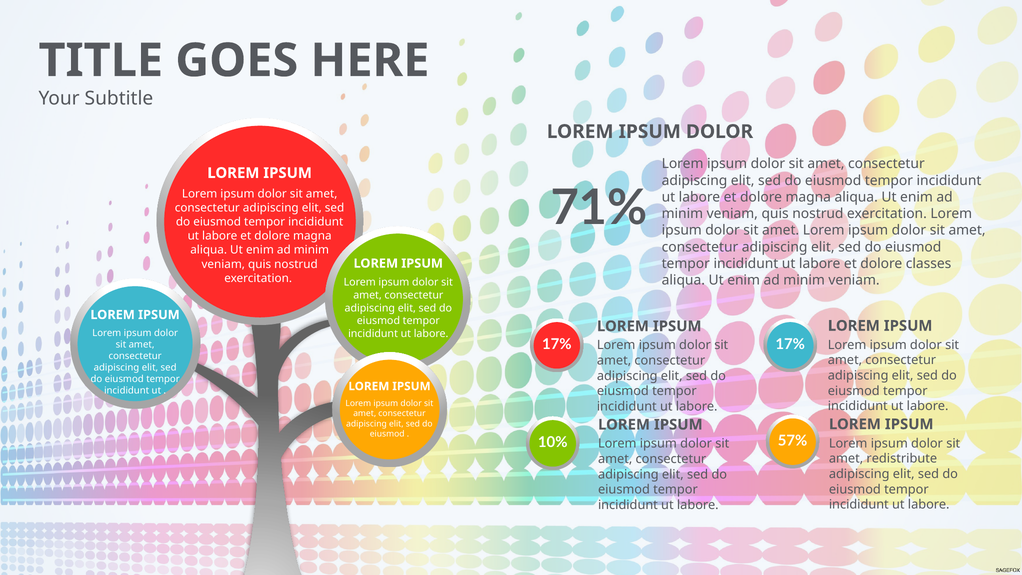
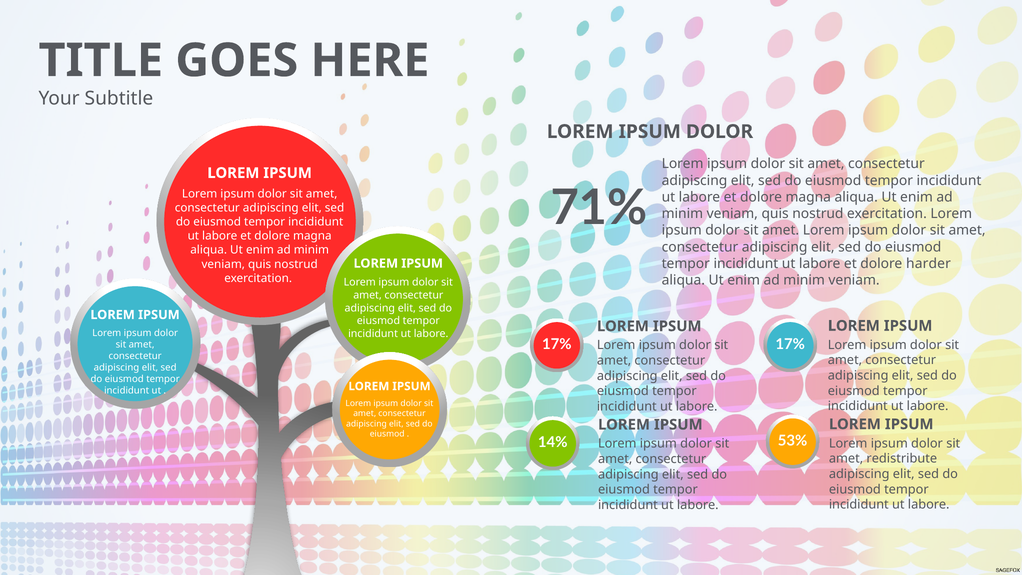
classes: classes -> harder (928, 264)
57%: 57% -> 53% (793, 441)
10%: 10% -> 14% (553, 442)
